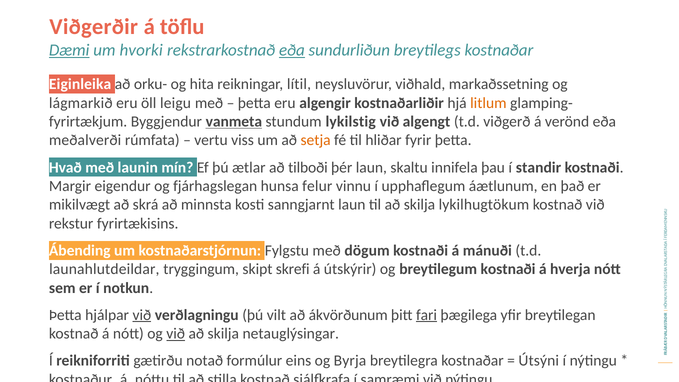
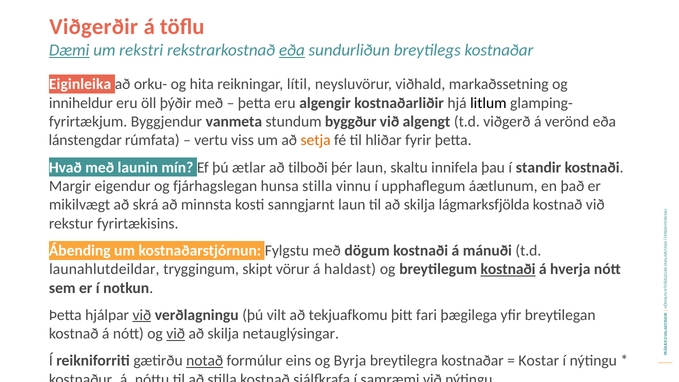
hvorki: hvorki -> rekstri (141, 50)
lágmarkið: lágmarkið -> inniheldur (81, 103)
leigu: leigu -> þýðir (176, 103)
litlum colour: orange -> black (488, 103)
vanmeta underline: present -> none (234, 122)
lykilstig: lykilstig -> byggður (351, 122)
meðalverði: meðalverði -> lánstengdar (85, 140)
hunsa felur: felur -> stilla (317, 186)
lykilhugtökum: lykilhugtökum -> lágmarksfjölda (484, 205)
skrefi: skrefi -> vörur (293, 269)
útskýrir: útskýrir -> haldast (350, 269)
kostnaði underline: none -> present (508, 269)
ákvörðunum: ákvörðunum -> tekjuafkomu (348, 315)
fari underline: present -> none (427, 315)
notað underline: none -> present (205, 361)
Útsýni: Útsýni -> Kostar (539, 361)
